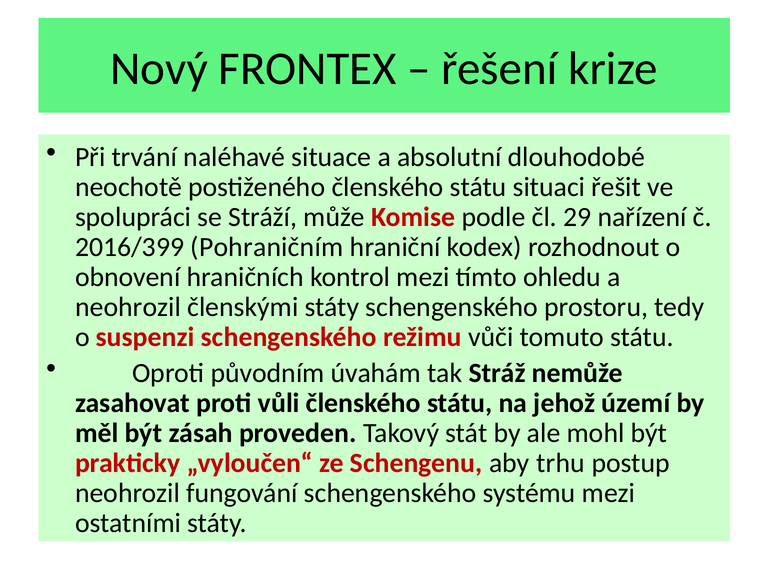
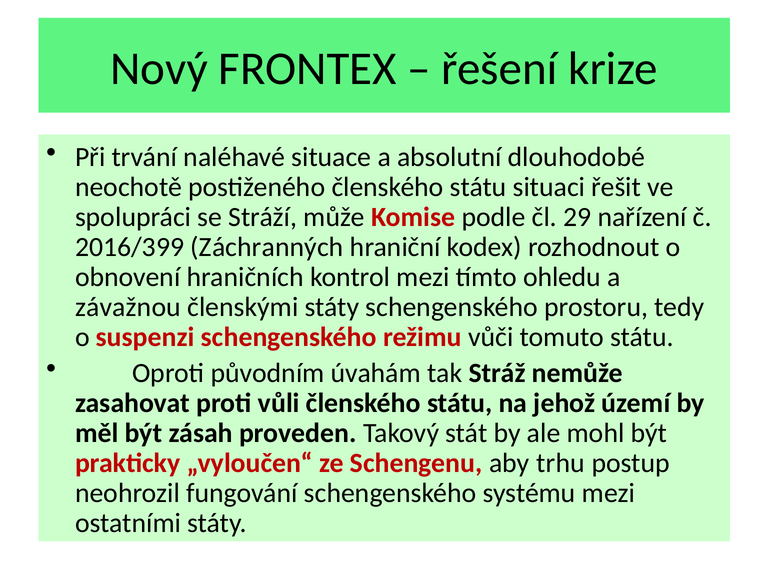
Pohraničním: Pohraničním -> Záchranných (267, 247)
neohrozil: neohrozil -> závažnou (128, 307)
